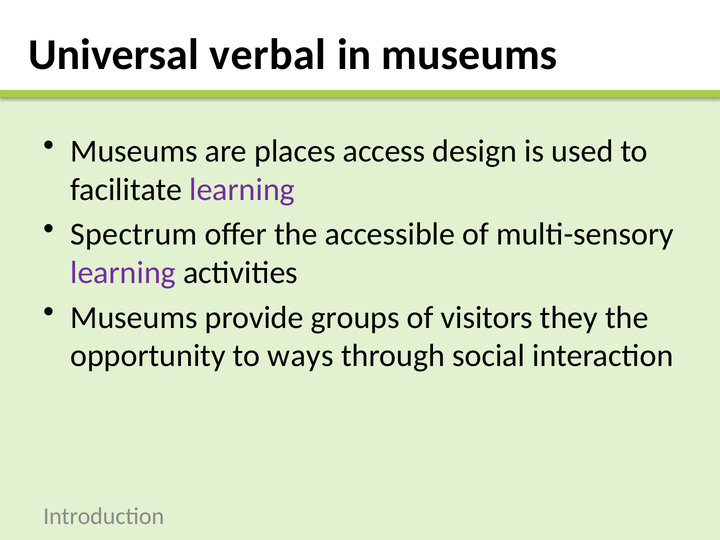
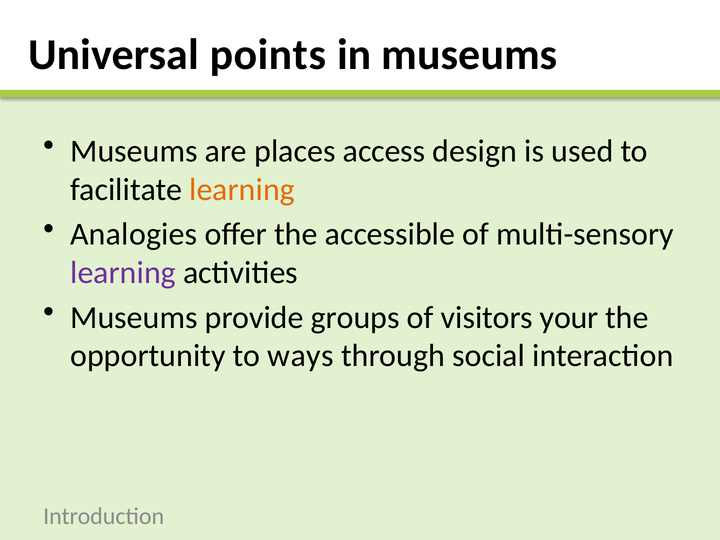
verbal: verbal -> points (268, 55)
learning colour: purple -> orange (242, 189)
Spectrum: Spectrum -> Analogies (134, 234)
they: they -> your (569, 317)
